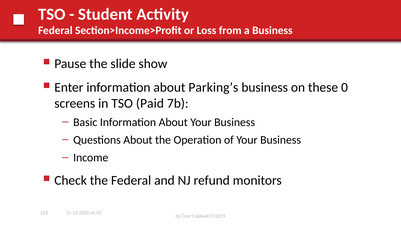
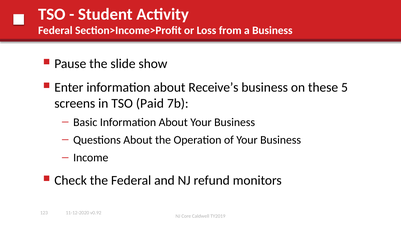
Parking’s: Parking’s -> Receive’s (213, 87)
0: 0 -> 5 (344, 87)
